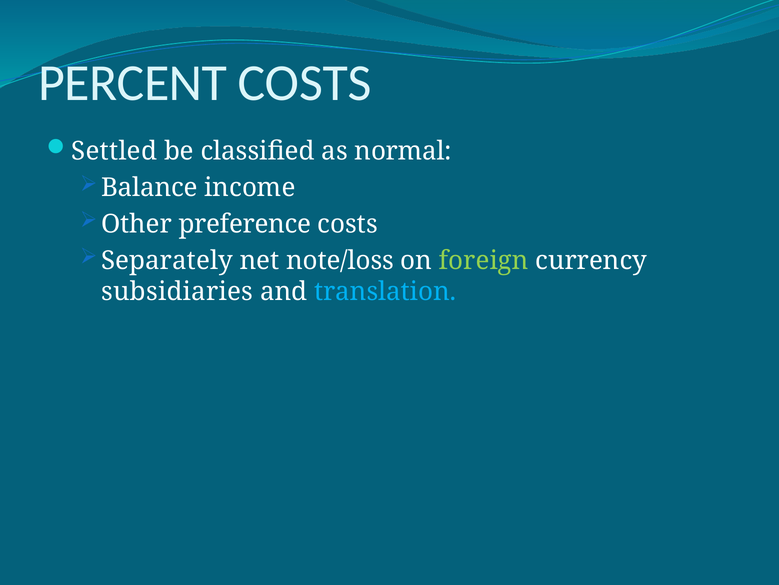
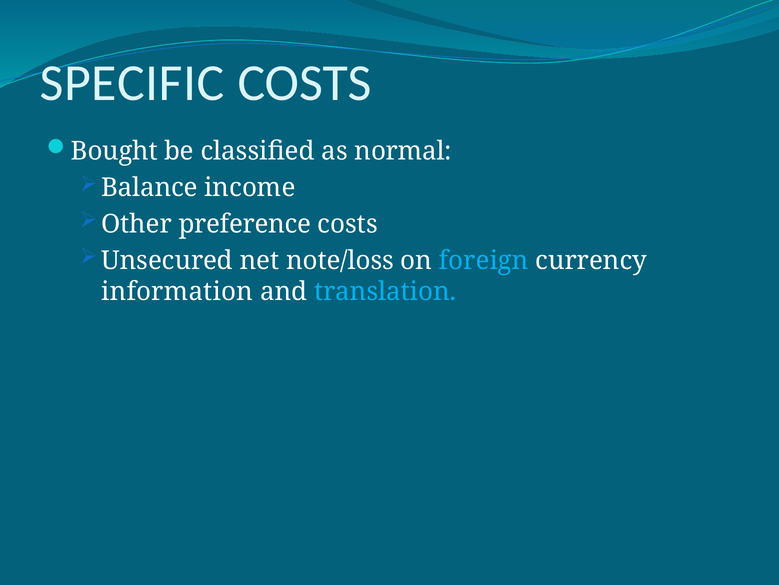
PERCENT: PERCENT -> SPECIFIC (132, 83)
Settled: Settled -> Bought (114, 151)
Separately: Separately -> Unsecured (167, 260)
foreign colour: light green -> light blue (484, 260)
subsidiaries: subsidiaries -> information (177, 291)
